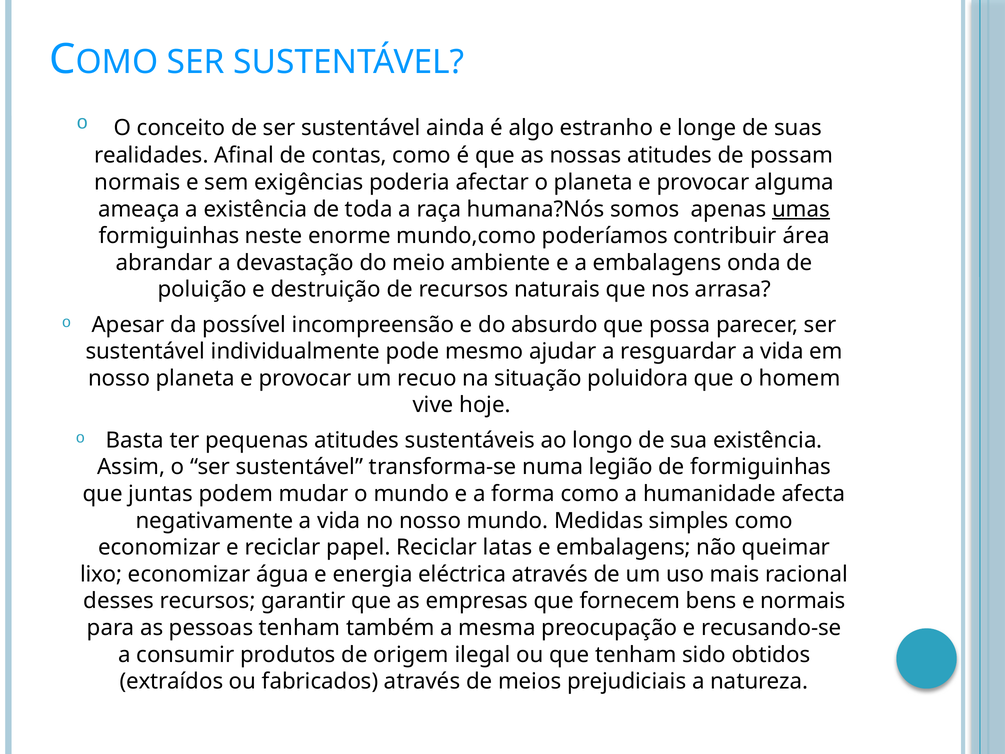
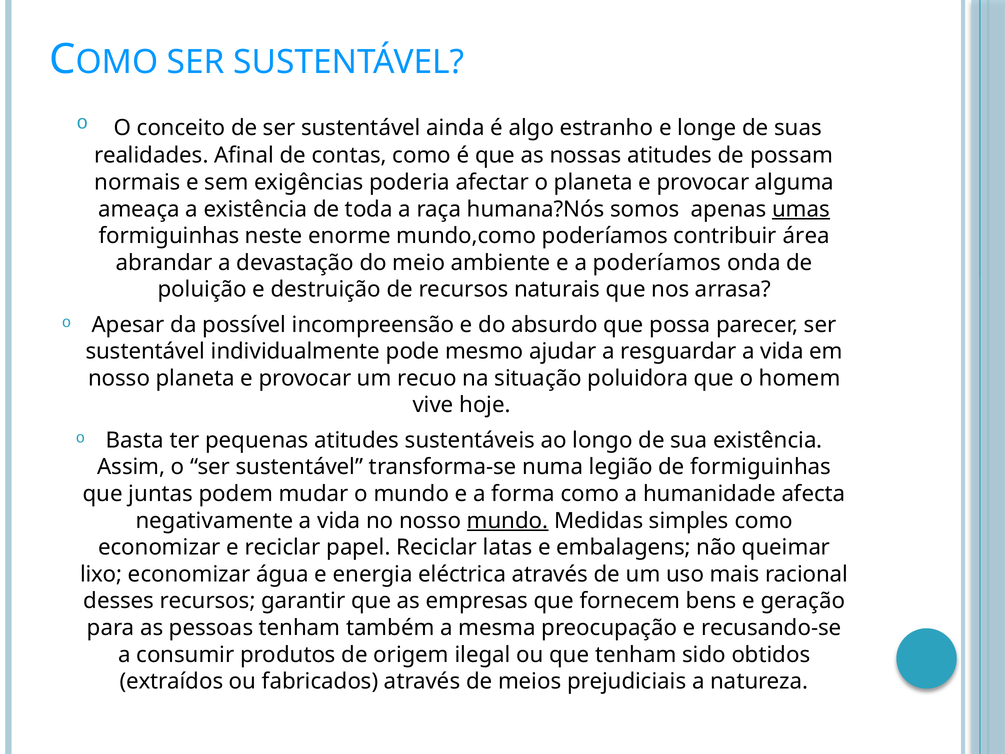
a embalagens: embalagens -> poderíamos (657, 263)
mundo underline: none -> present (508, 520)
e normais: normais -> geração (803, 601)
